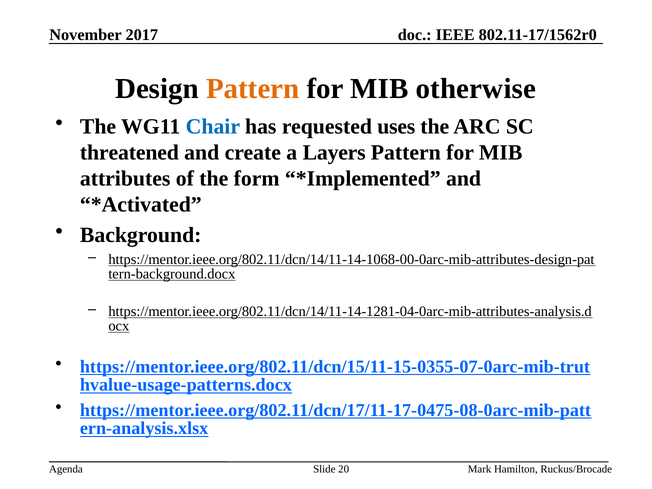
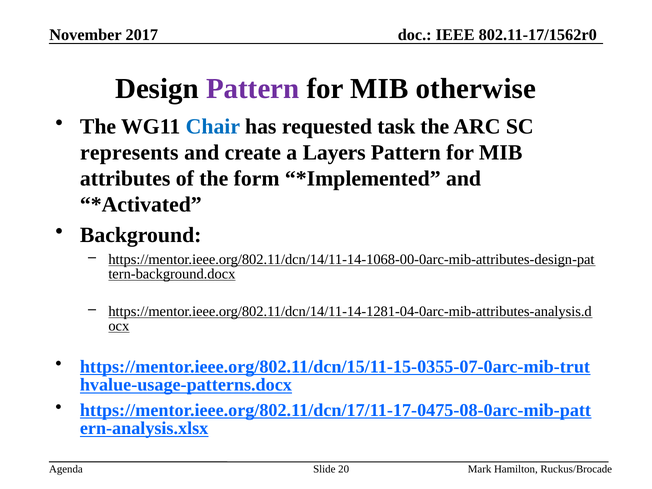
Pattern colour: orange -> purple (253, 89)
uses: uses -> task (396, 127)
threatened: threatened -> represents (129, 153)
